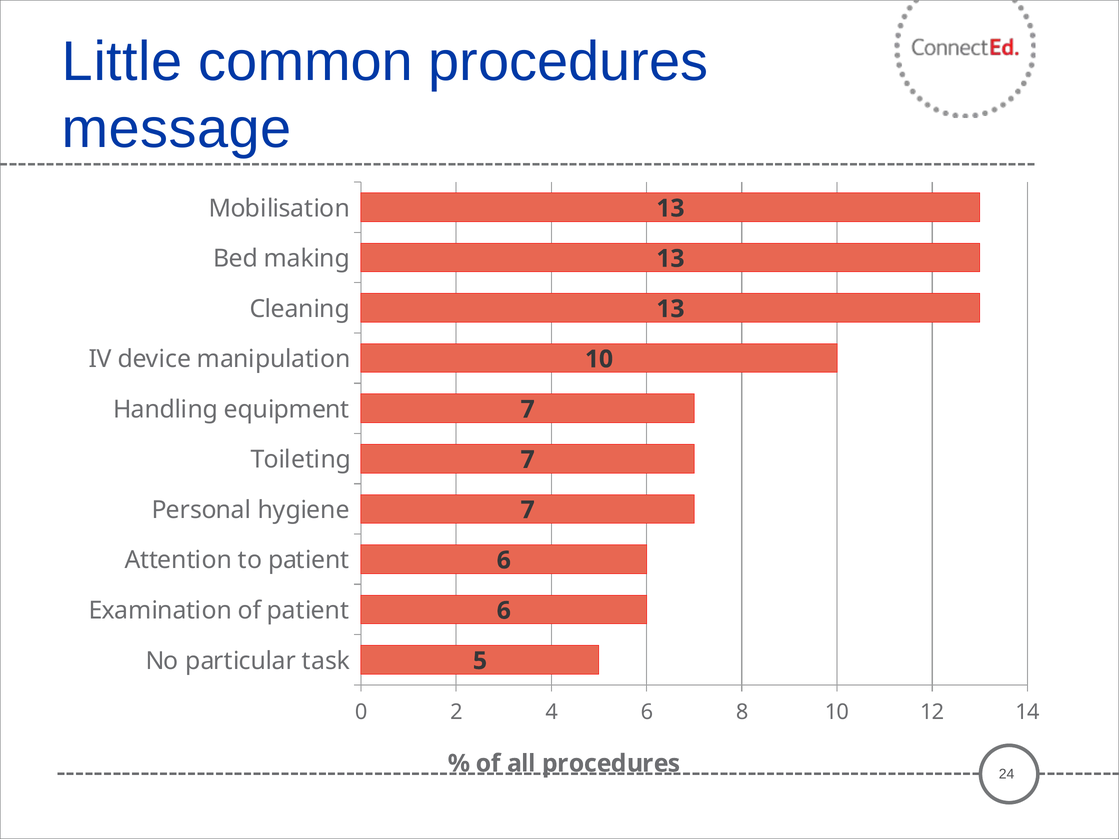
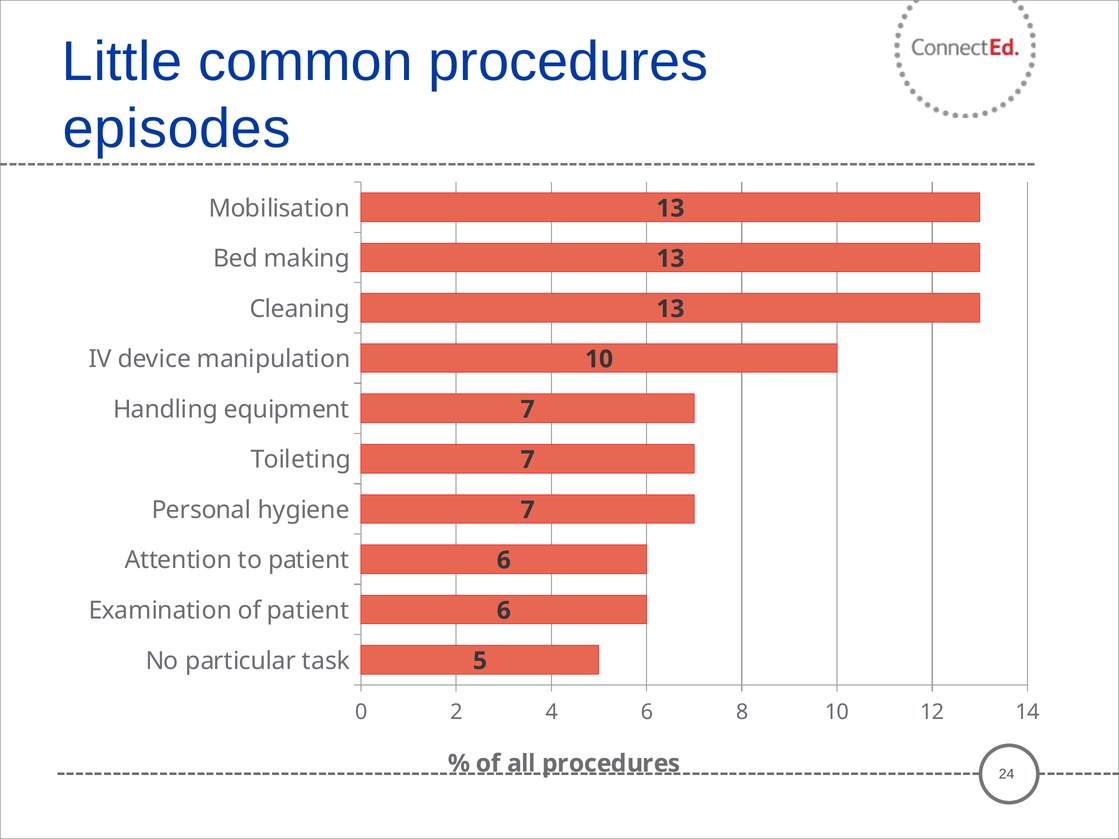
message: message -> episodes (177, 129)
